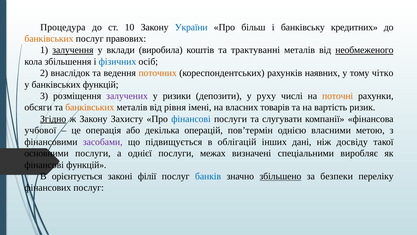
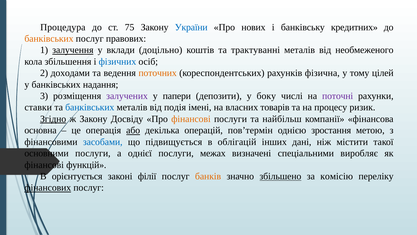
10: 10 -> 75 (130, 27)
більш: більш -> нових (253, 27)
виробила: виробила -> доцільно (161, 50)
необмеженого underline: present -> none (364, 50)
внаслідок: внаслідок -> доходами (70, 73)
наявних: наявних -> фізична (322, 73)
чітко: чітко -> цілей (383, 73)
банківських функцій: функцій -> надання (101, 84)
ризики: ризики -> папери (177, 96)
руху: руху -> боку (266, 96)
поточні colour: orange -> purple (338, 96)
обсяги: обсяги -> ставки (38, 107)
банківських colour: orange -> blue (90, 107)
рівня: рівня -> подія (175, 107)
вартість: вартість -> процесу (331, 107)
Захисту: Захисту -> Досвіду (127, 119)
фінансові colour: blue -> orange (191, 119)
слугувати: слугувати -> найбільш (282, 119)
учбової: учбової -> основна (41, 130)
або underline: none -> present (133, 130)
власними: власними -> зростання (331, 130)
засобами colour: purple -> blue (103, 142)
досвіду: досвіду -> містити (352, 142)
банків colour: blue -> orange (208, 176)
безпеки: безпеки -> комісію (337, 176)
фінансових underline: none -> present (48, 187)
